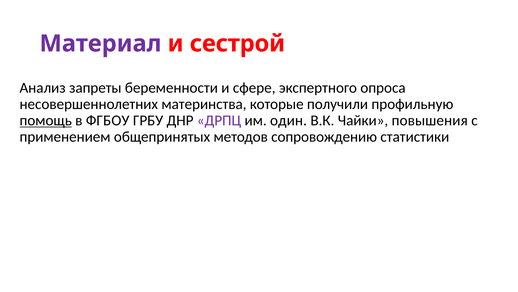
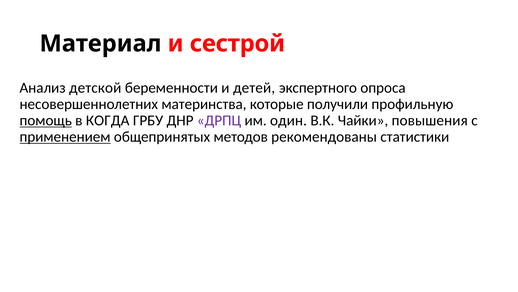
Материал colour: purple -> black (100, 44)
запреты: запреты -> детской (95, 88)
сфере: сфере -> детей (254, 88)
ФГБОУ: ФГБОУ -> КОГДА (108, 120)
применением underline: none -> present (65, 137)
сопровождению: сопровождению -> рекомендованы (324, 137)
